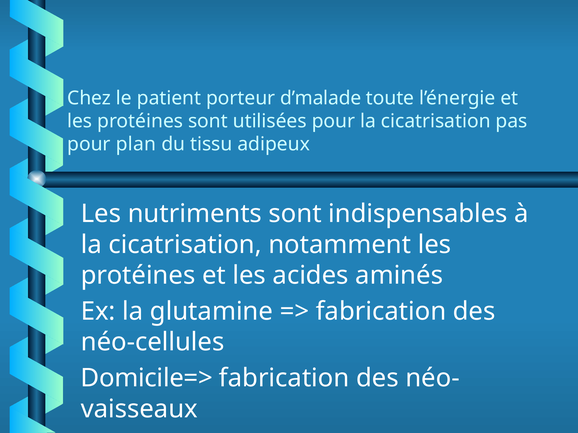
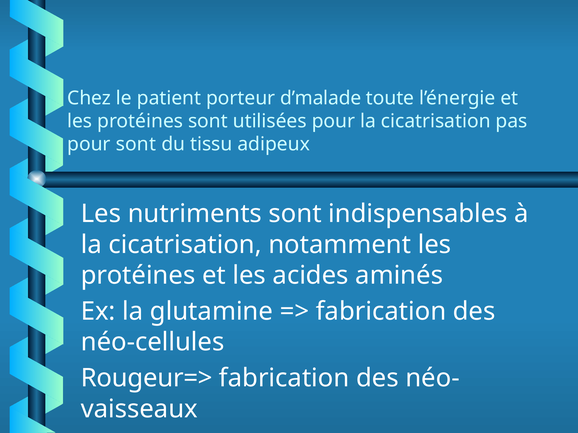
pour plan: plan -> sont (136, 144)
Domicile=>: Domicile=> -> Rougeur=> (147, 379)
